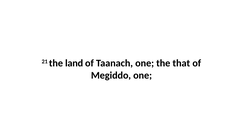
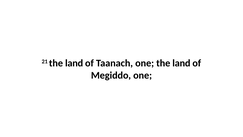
one the that: that -> land (181, 63)
